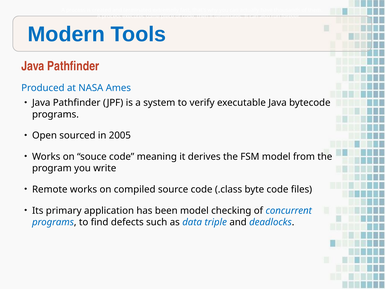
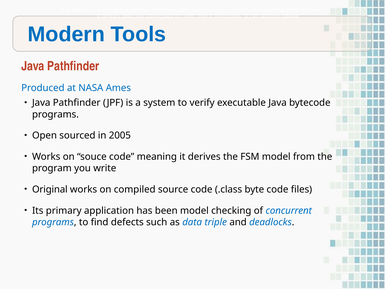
Remote: Remote -> Original (50, 189)
